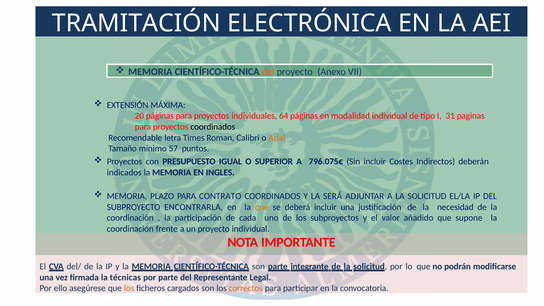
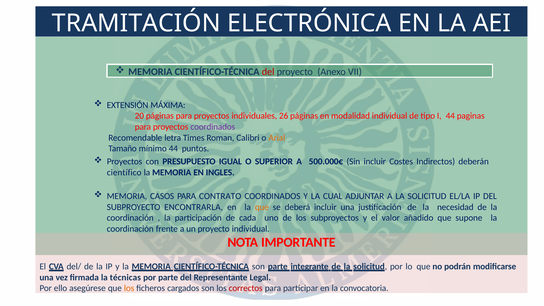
del colour: orange -> red (268, 72)
64: 64 -> 26 (284, 116)
I 31: 31 -> 44 (450, 116)
coordinados colour: black -> purple (213, 127)
mínimo 57: 57 -> 44 (173, 149)
796.075€: 796.075€ -> 500.000€ (326, 162)
indicados: indicados -> científico (124, 172)
PLAZO: PLAZO -> CASOS (162, 196)
SERÁ: SERÁ -> CUAL (333, 196)
correctos colour: orange -> red (246, 288)
